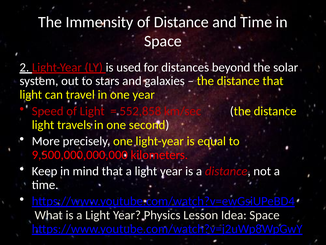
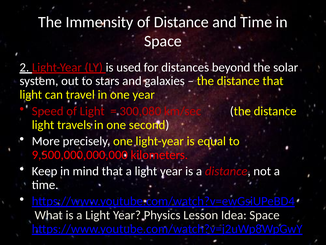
552,858: 552,858 -> 300,080 (140, 111)
